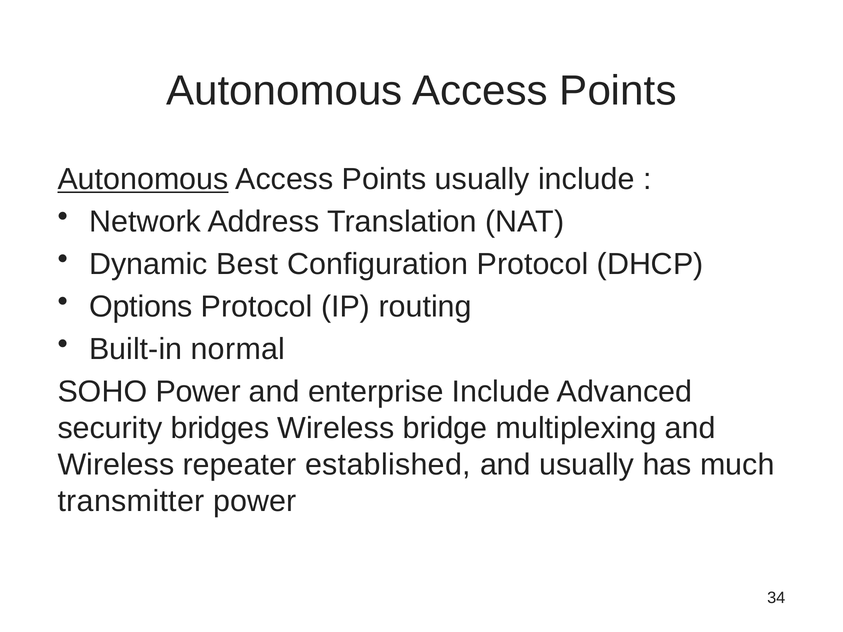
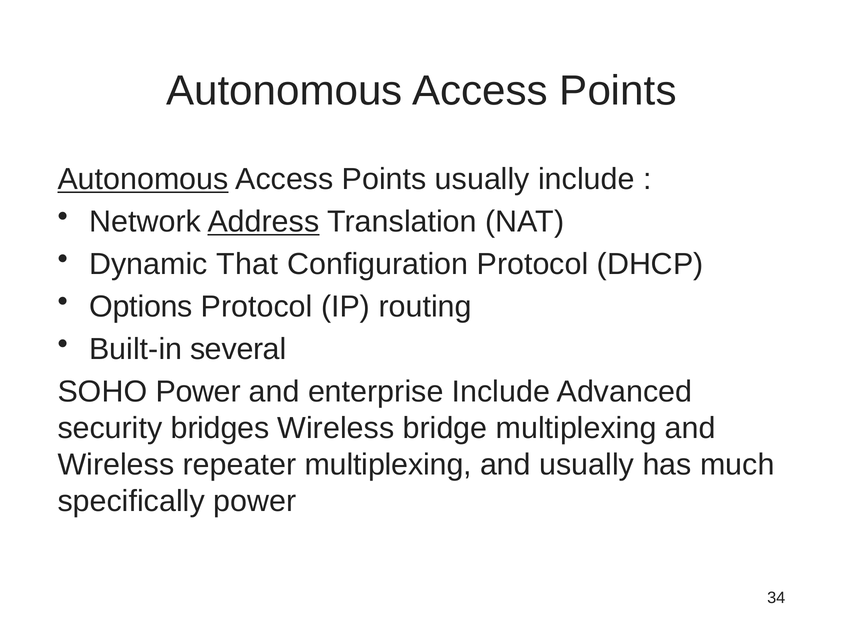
Address underline: none -> present (263, 222)
Best: Best -> That (247, 264)
normal: normal -> several (238, 349)
repeater established: established -> multiplexing (388, 465)
transmitter: transmitter -> specifically (131, 502)
